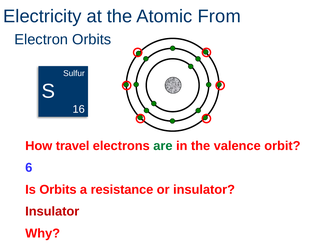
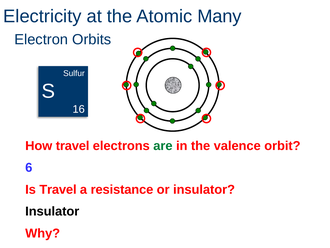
From: From -> Many (219, 16)
Is Orbits: Orbits -> Travel (58, 189)
Insulator colour: red -> black (52, 211)
